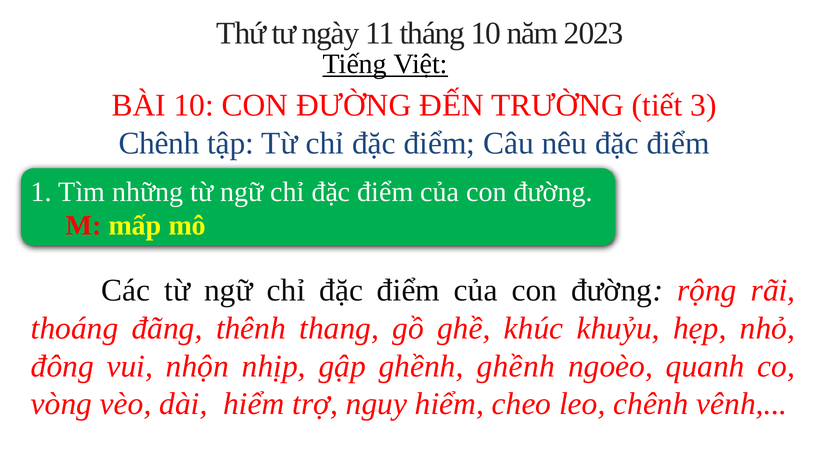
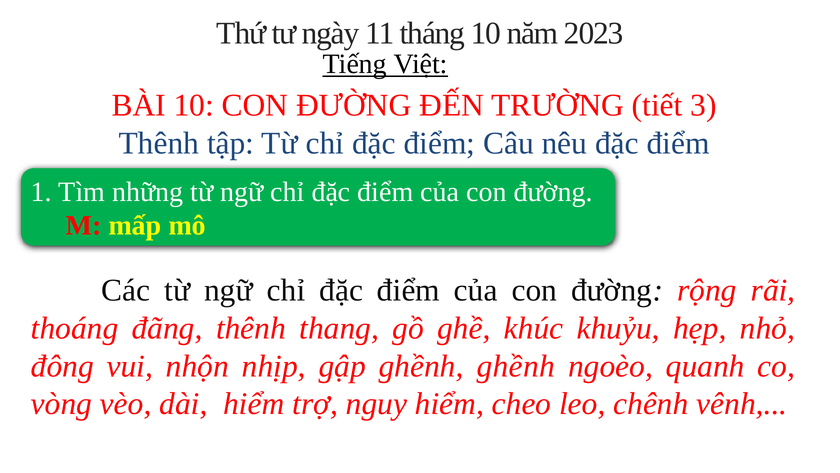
Chênh: Chênh -> Thênh (159, 143)
